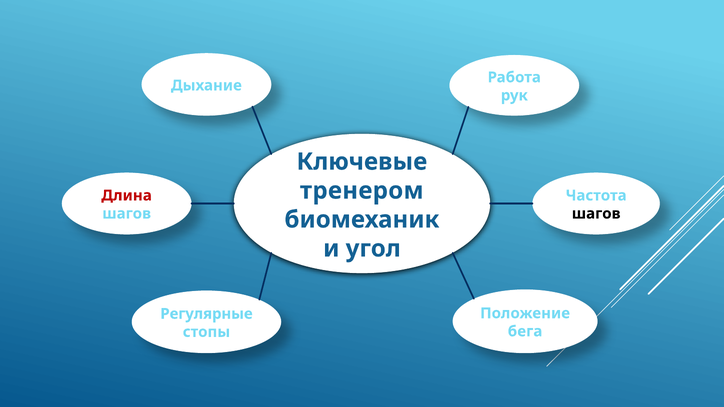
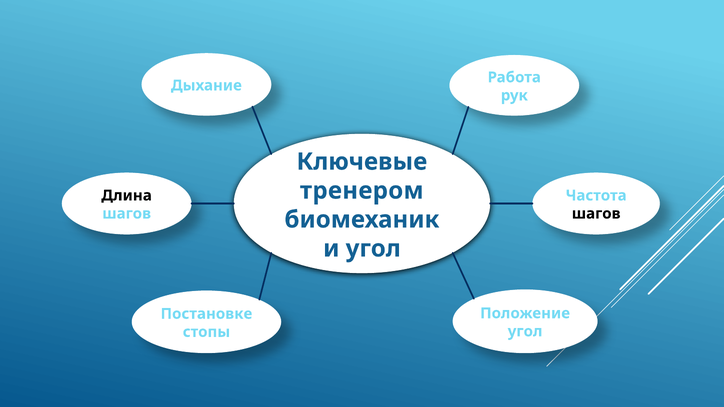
Длина colour: red -> black (127, 196)
Регулярные: Регулярные -> Постановке (206, 314)
бега: бега -> угол (525, 332)
